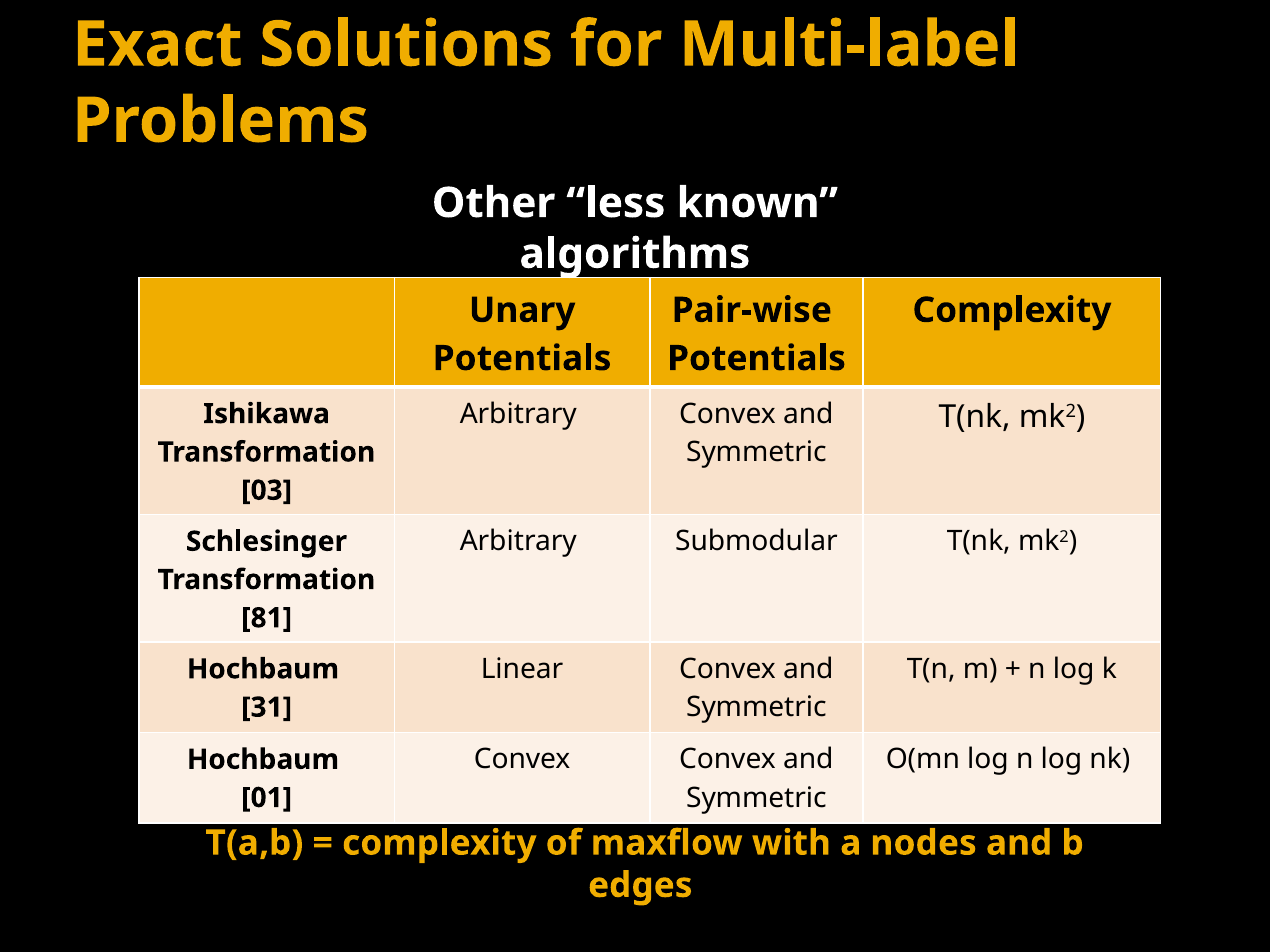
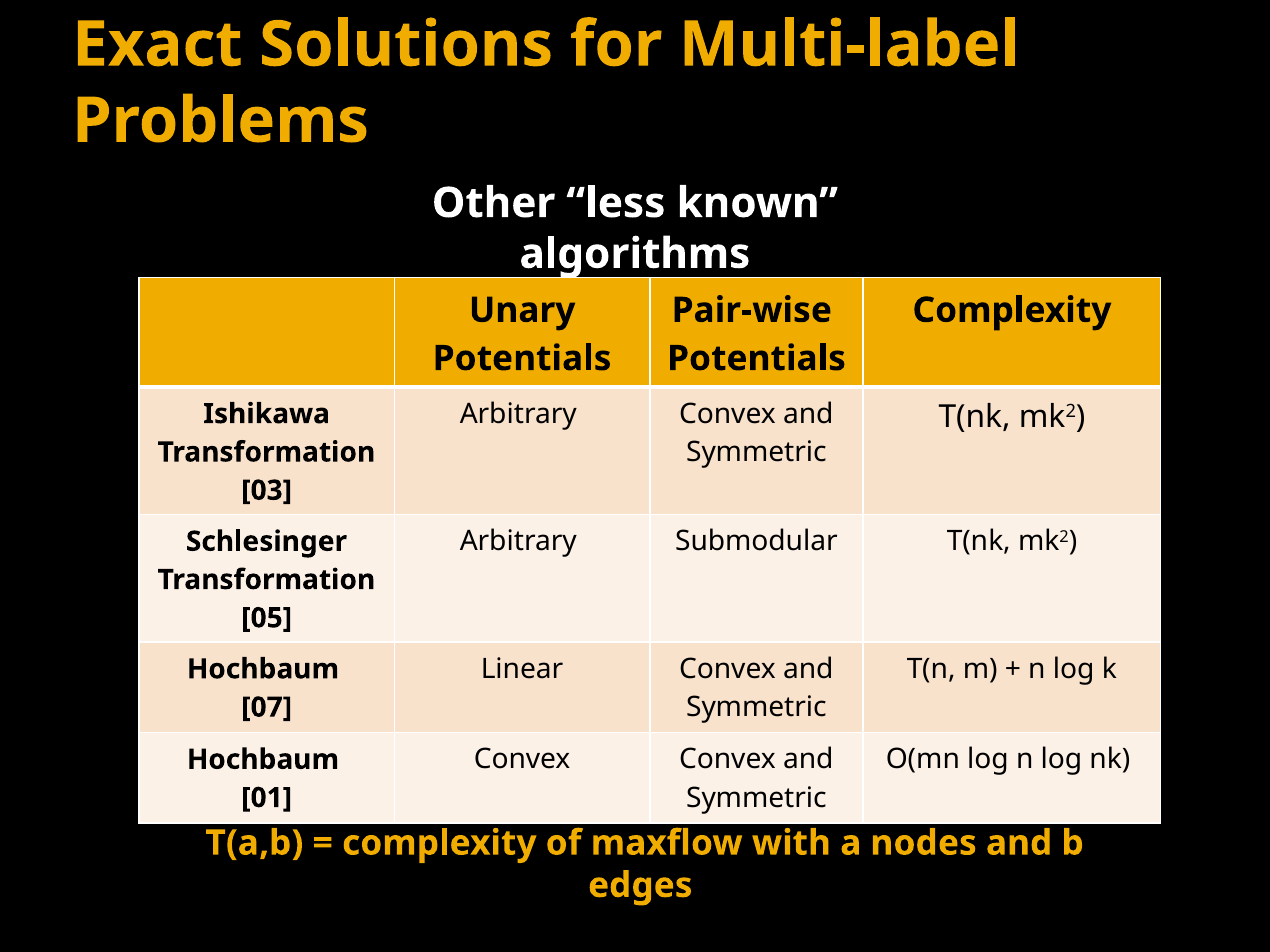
81: 81 -> 05 (267, 618)
31: 31 -> 07 (267, 708)
